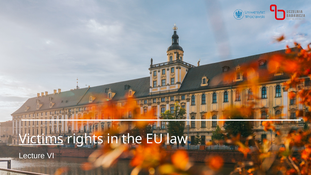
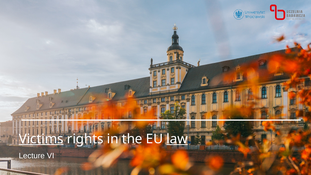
law underline: none -> present (177, 139)
